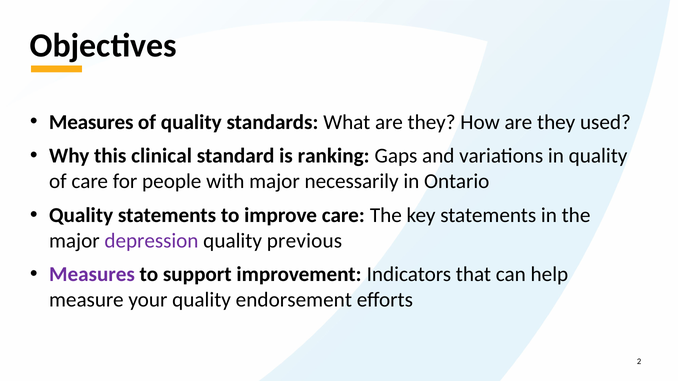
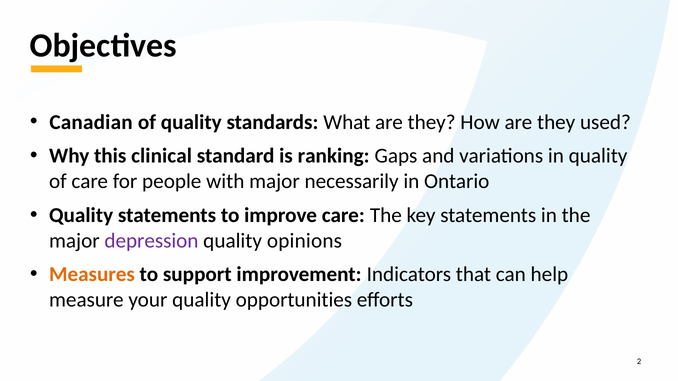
Measures: Measures -> Canadian (91, 122)
previous: previous -> opinions (304, 241)
Measures colour: purple -> orange (92, 275)
endorsement: endorsement -> opportunities (294, 300)
